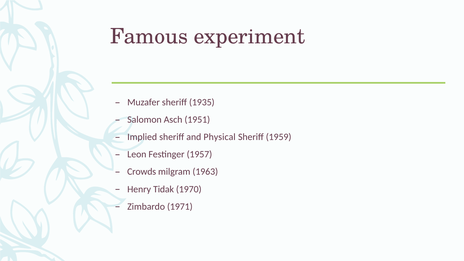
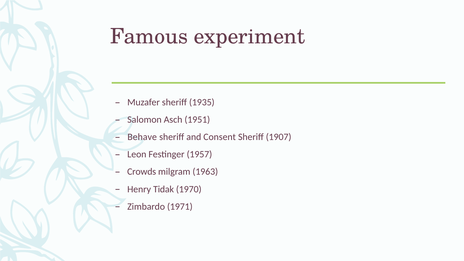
Implied: Implied -> Behave (142, 137)
Physical: Physical -> Consent (220, 137)
1959: 1959 -> 1907 (279, 137)
